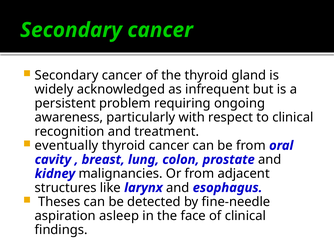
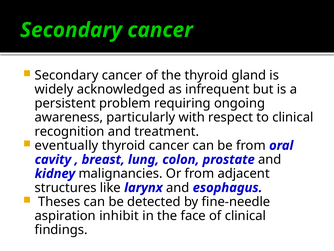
asleep: asleep -> inhibit (119, 215)
